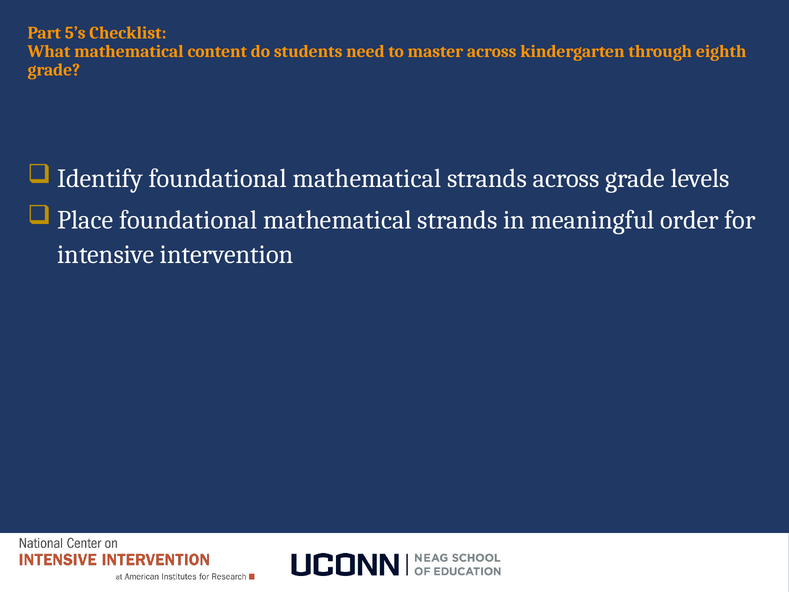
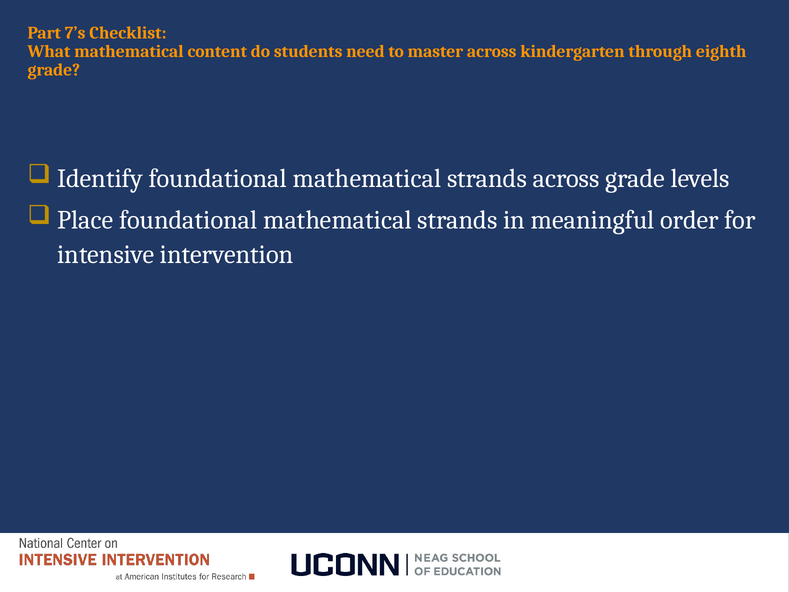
5’s: 5’s -> 7’s (75, 33)
